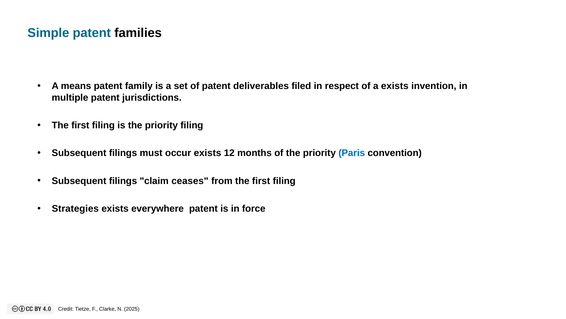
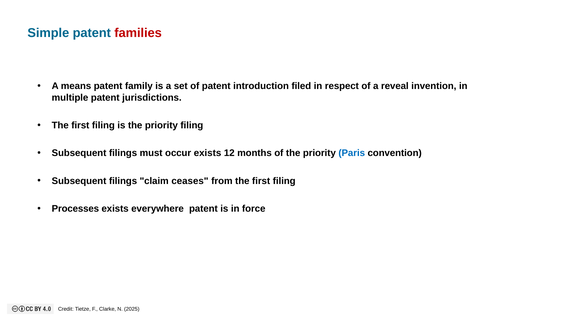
families colour: black -> red (138, 33)
deliverables: deliverables -> introduction (261, 86)
a exists: exists -> reveal (395, 86)
Strategies: Strategies -> Processes (75, 208)
